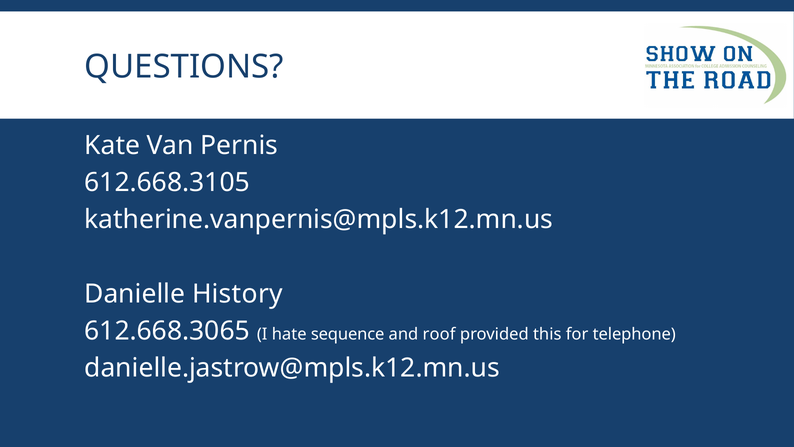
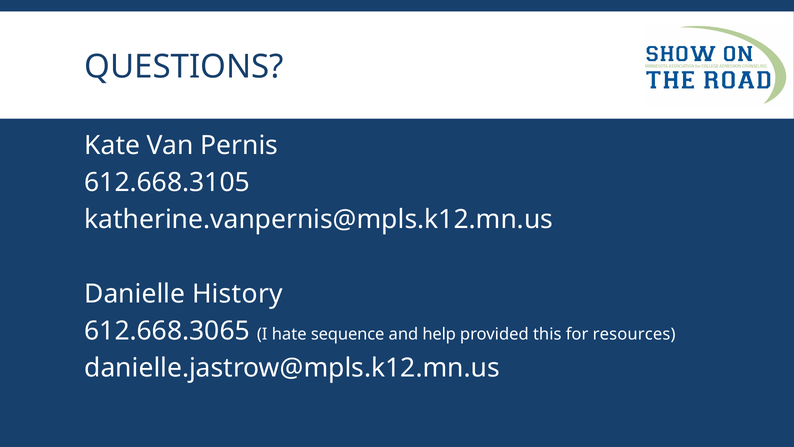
roof: roof -> help (439, 334)
telephone: telephone -> resources (634, 334)
